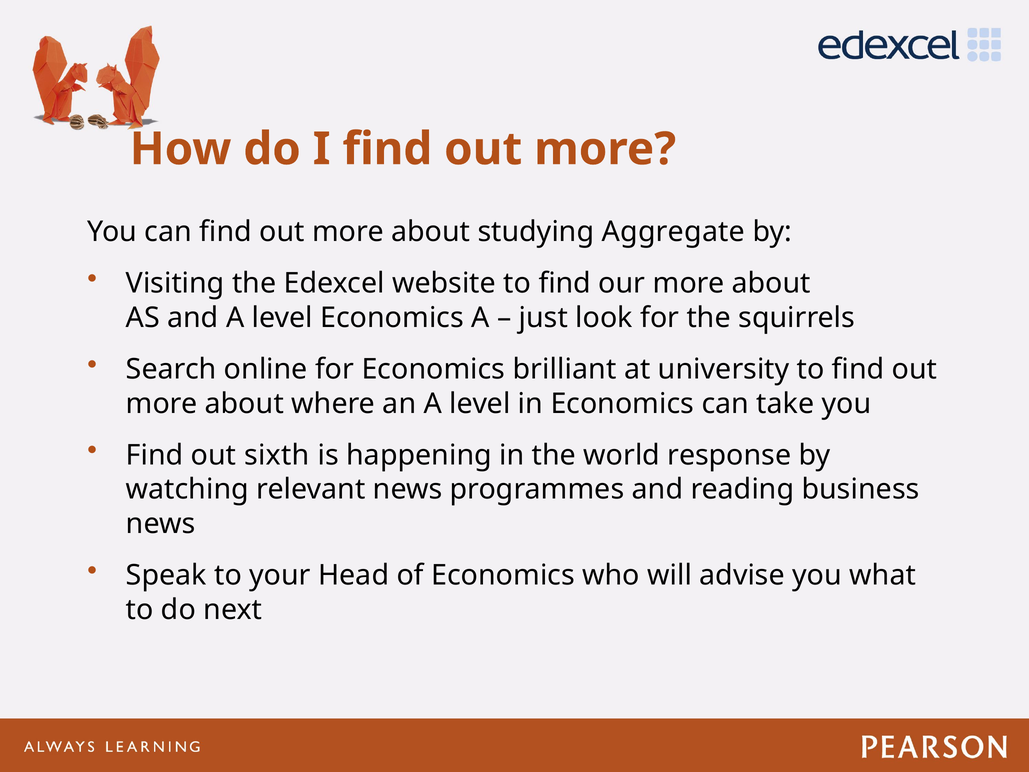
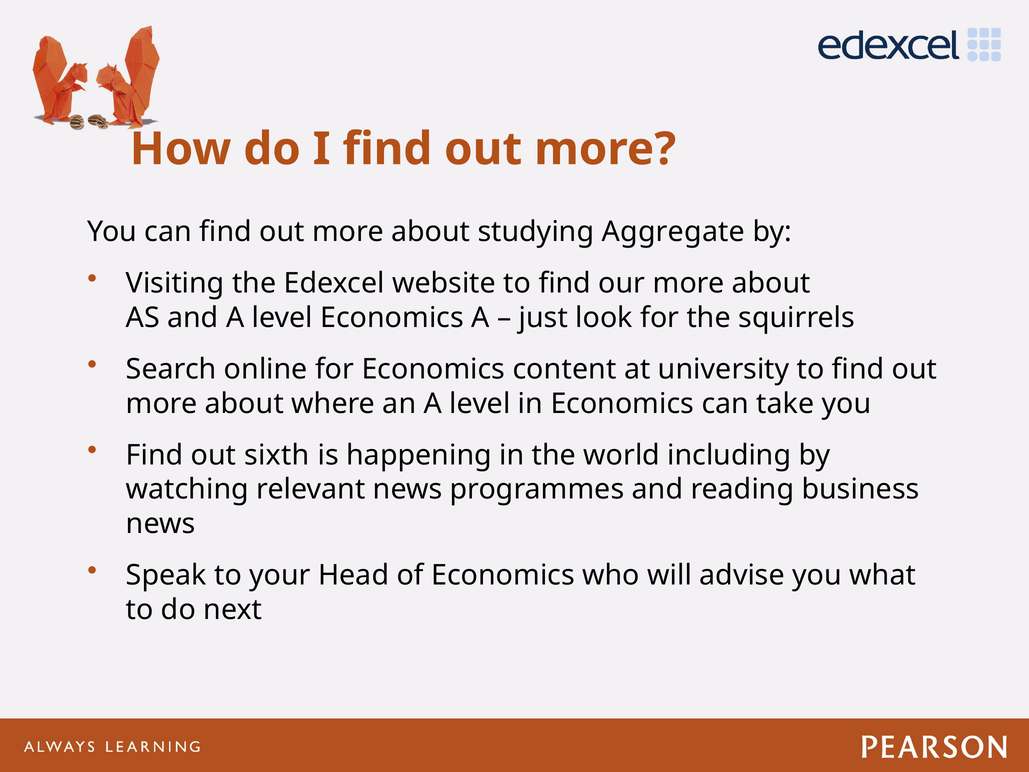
brilliant: brilliant -> content (565, 369)
response: response -> including (729, 455)
